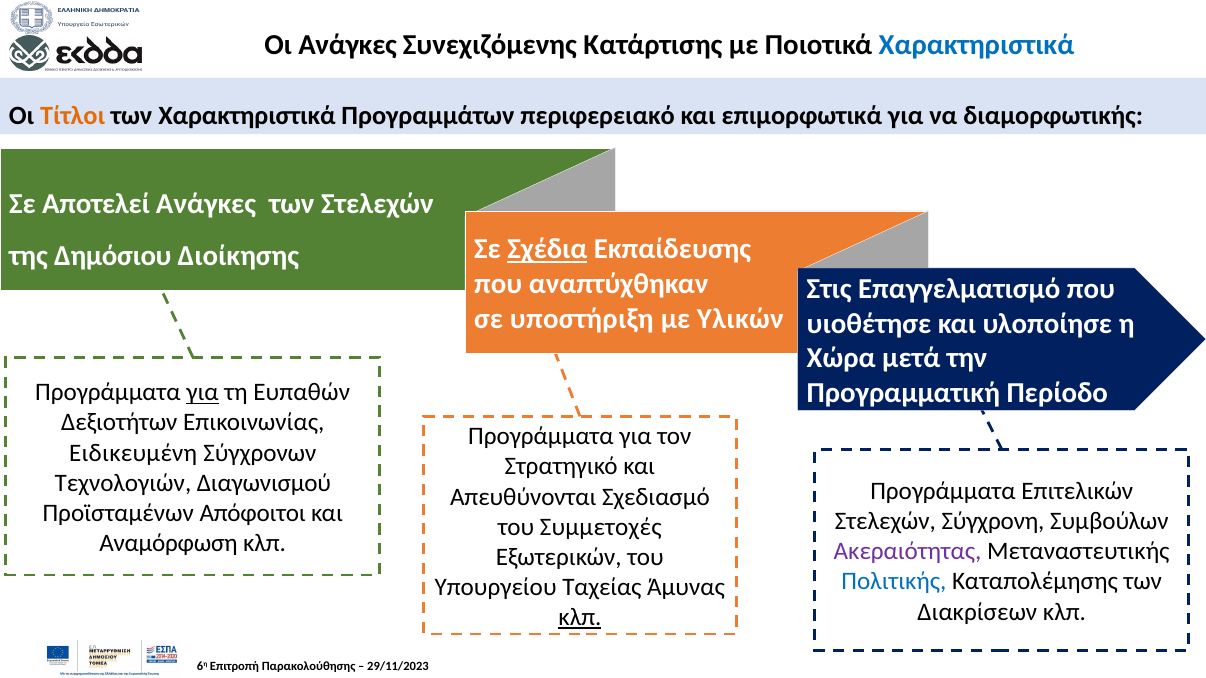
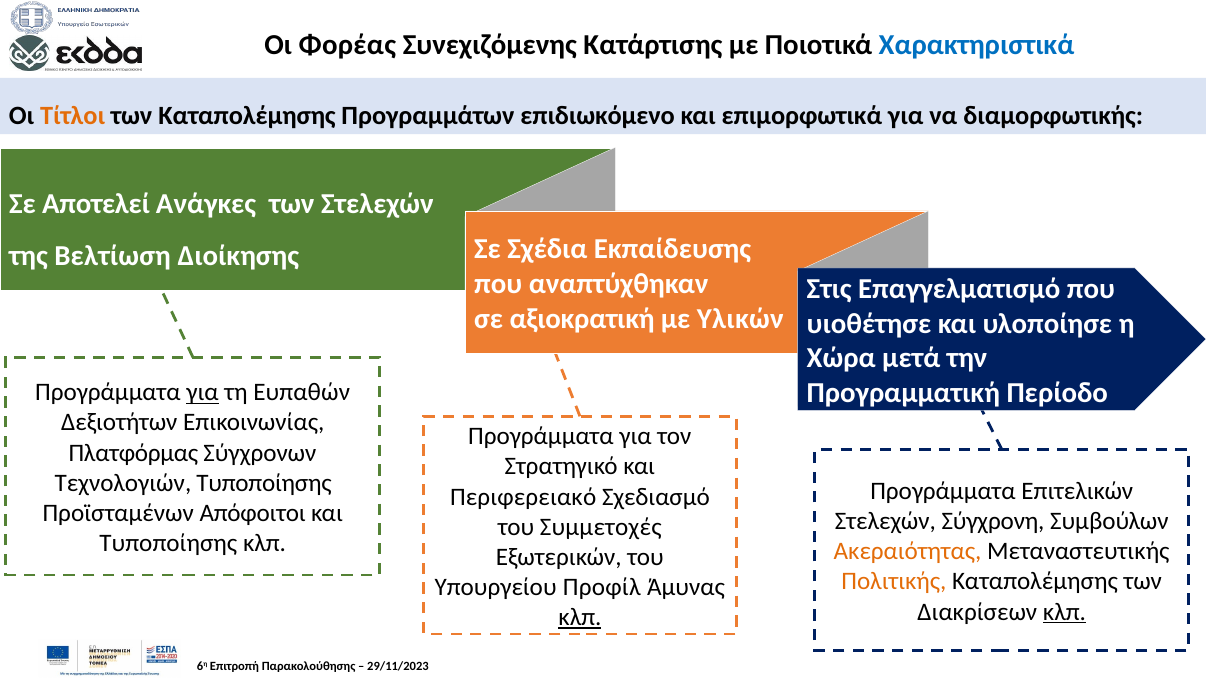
Οι Ανάγκες: Ανάγκες -> Φορέας (347, 45)
των Χαρακτηριστικά: Χαρακτηριστικά -> Καταπολέμησης (247, 116)
περιφερειακό: περιφερειακό -> επιδιωκόμενο (598, 116)
Δημόσιου: Δημόσιου -> Βελτίωση (113, 256)
Σχέδια underline: present -> none (547, 250)
υποστήριξη: υποστήριξη -> αξιοκρατική (582, 319)
Ειδικευμένη: Ειδικευμένη -> Πλατφόρμας (133, 453)
Τεχνολογιών Διαγωνισμού: Διαγωνισμού -> Τυποποίησης (264, 483)
Απευθύνονται: Απευθύνονται -> Περιφερειακό (523, 497)
Αναμόρφωση: Αναμόρφωση -> Τυποποίησης (168, 543)
Ακεραιότητας colour: purple -> orange (908, 552)
Πολιτικής colour: blue -> orange (894, 582)
Ταχείας: Ταχείας -> Προφίλ (602, 588)
κλπ underline: none -> present (1064, 612)
